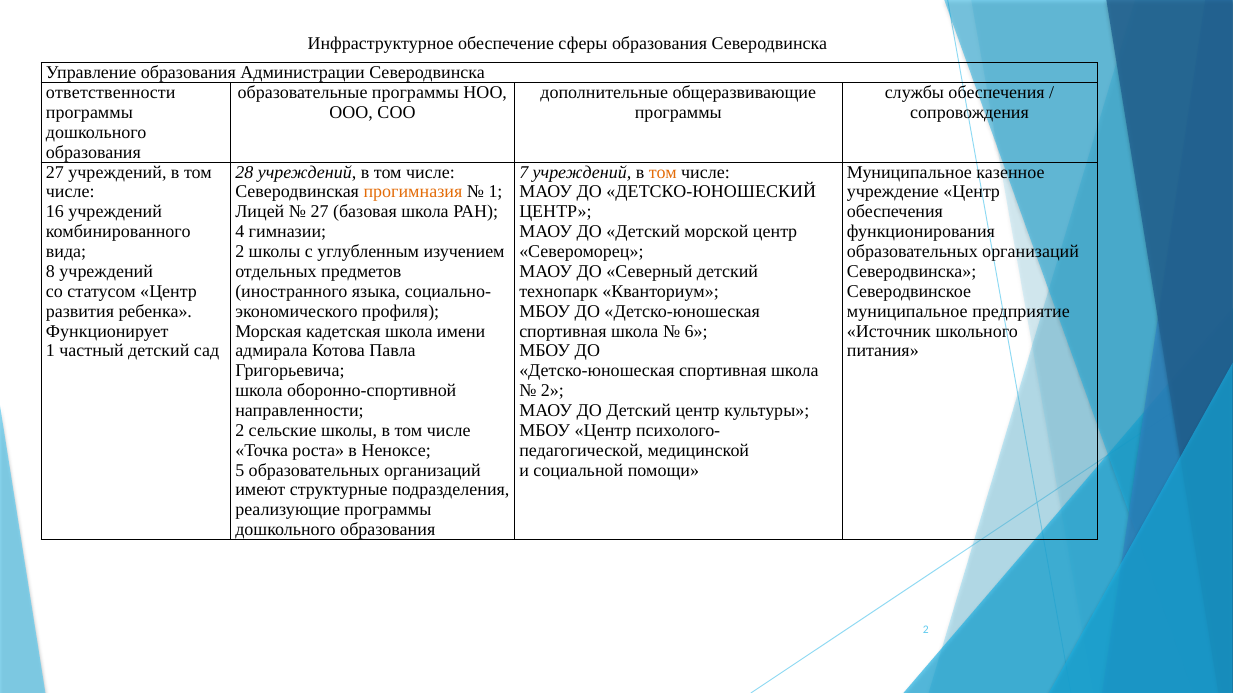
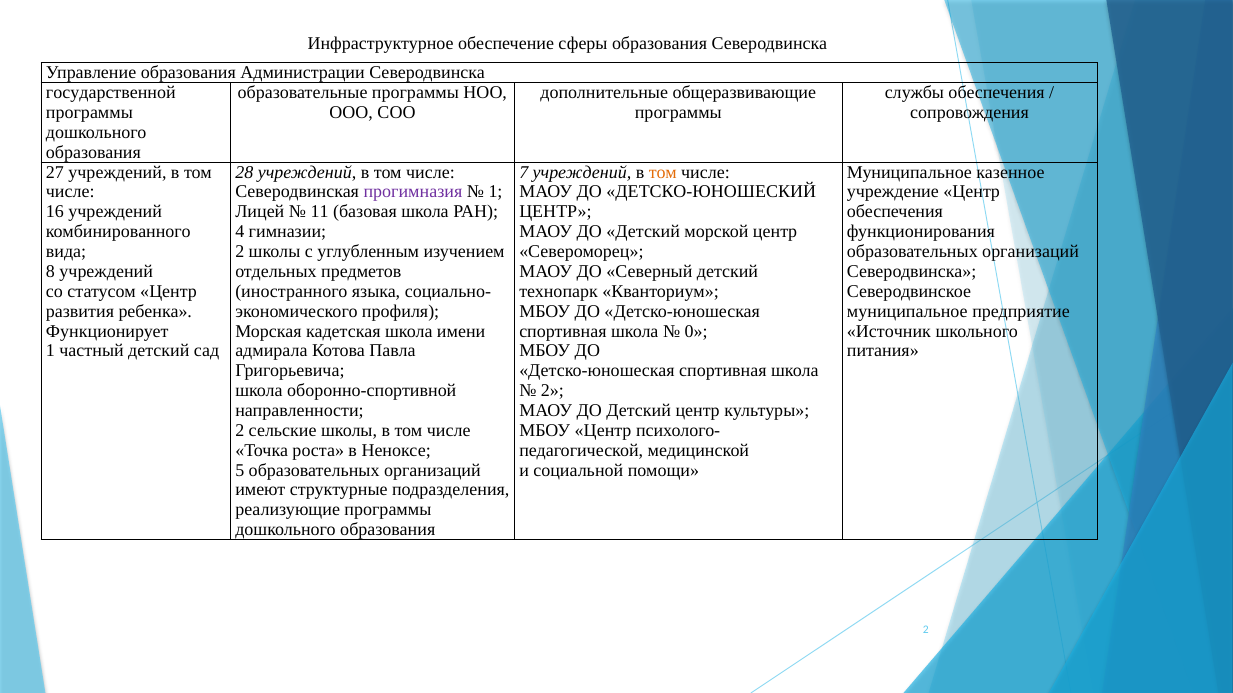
ответственности: ответственности -> государственной (111, 93)
прогимназия colour: orange -> purple (413, 192)
27: 27 -> 11 (320, 212)
6: 6 -> 0 (696, 331)
